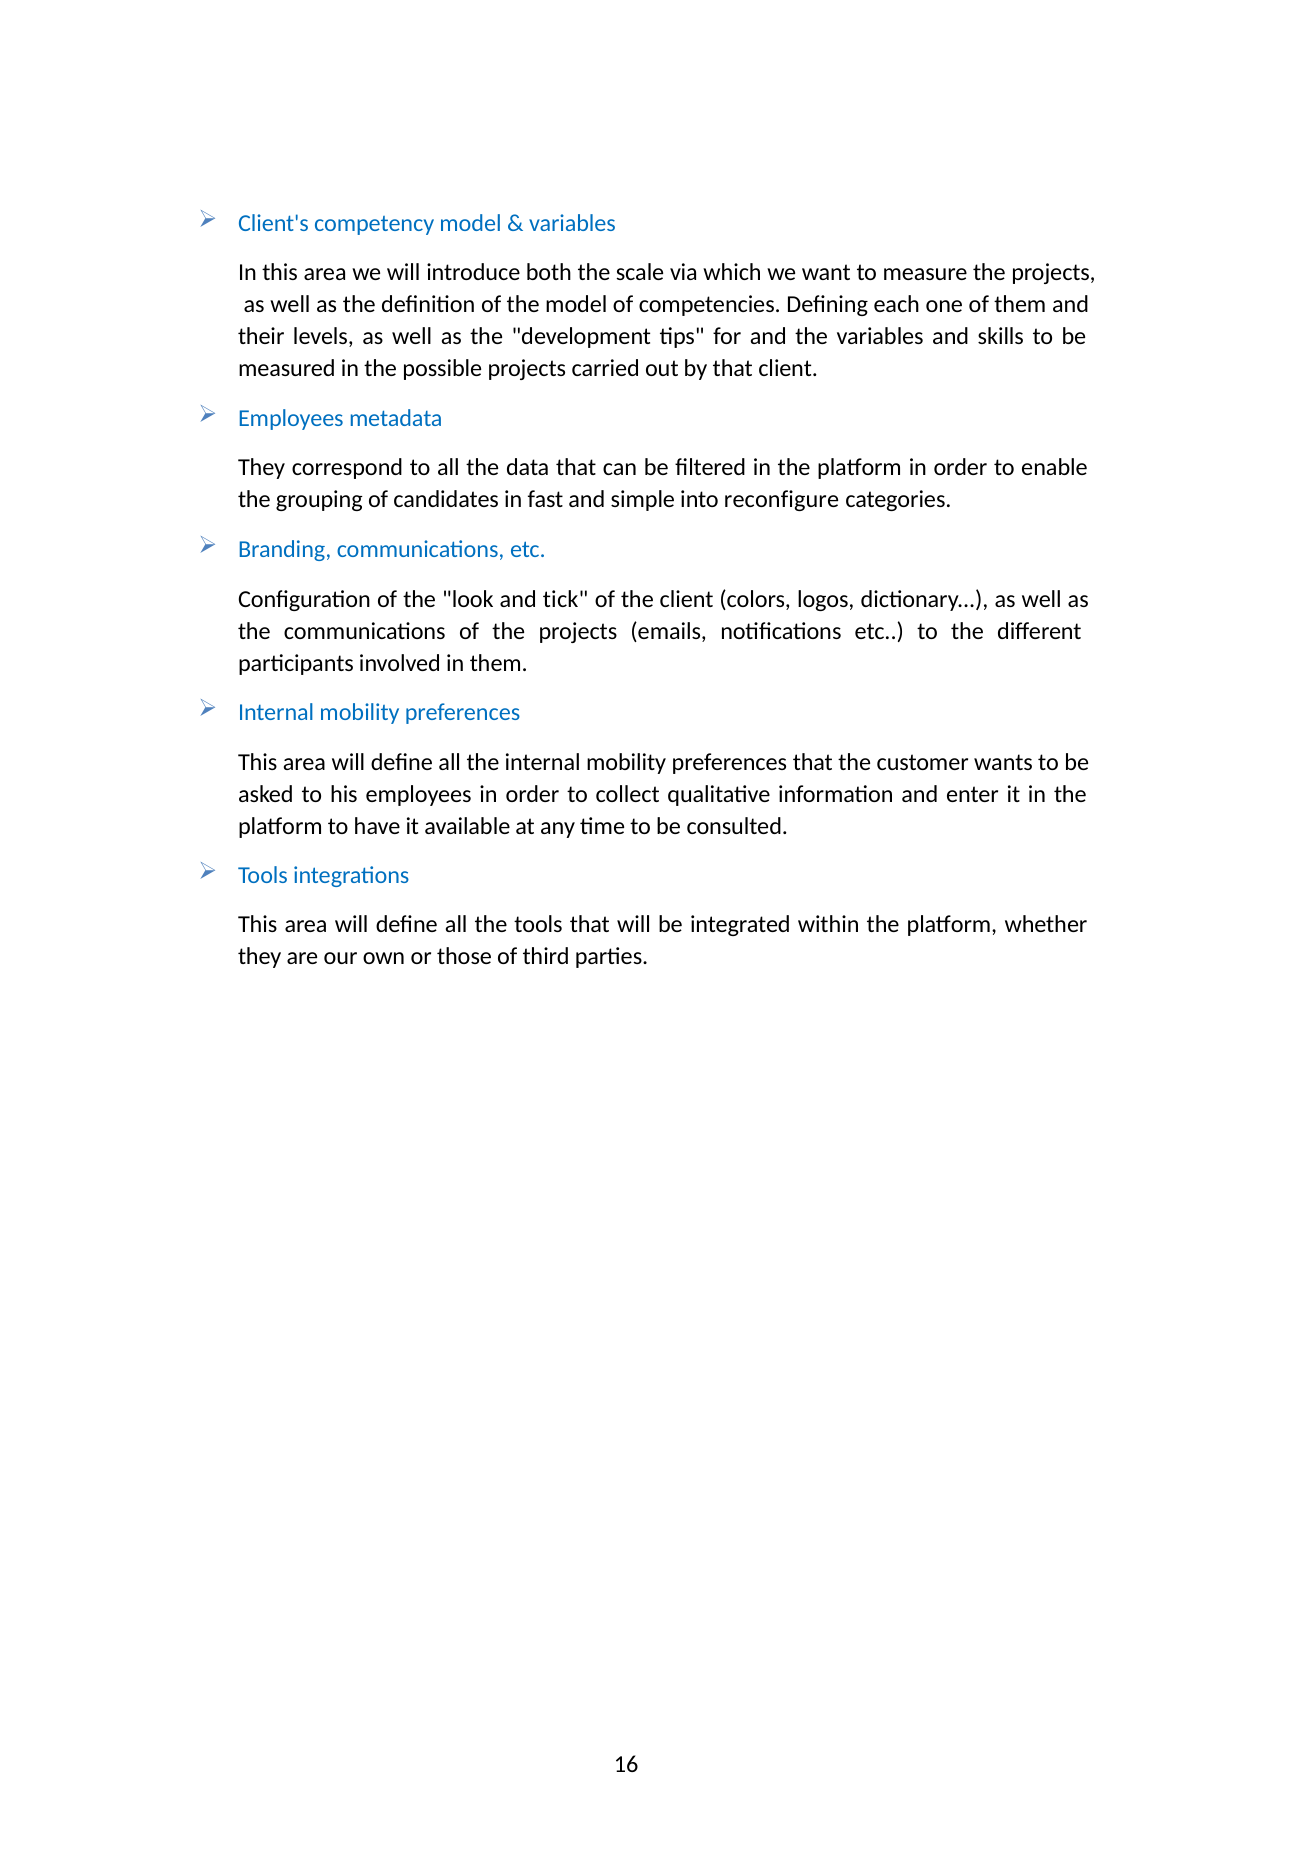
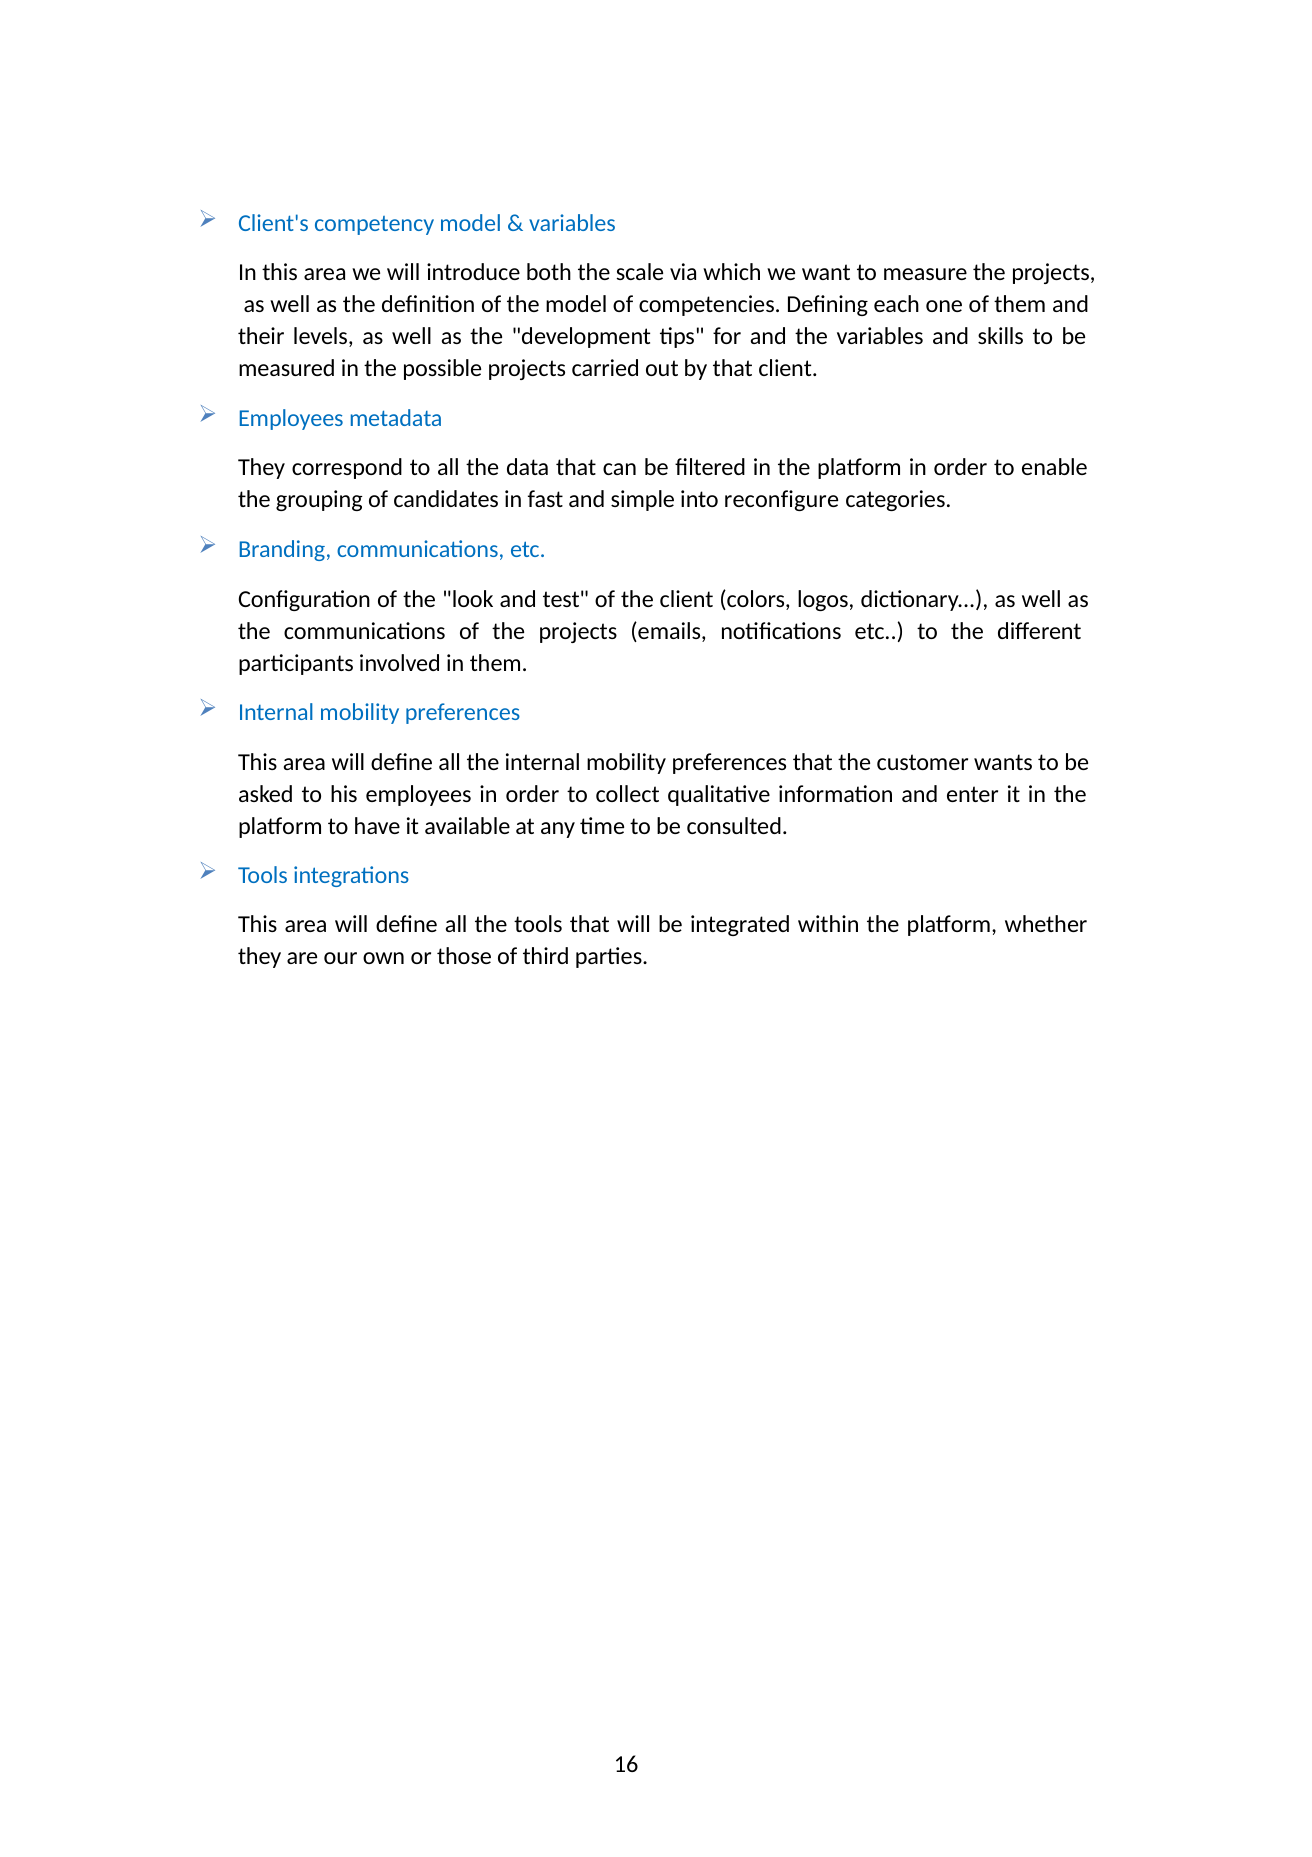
tick: tick -> test (566, 599)
